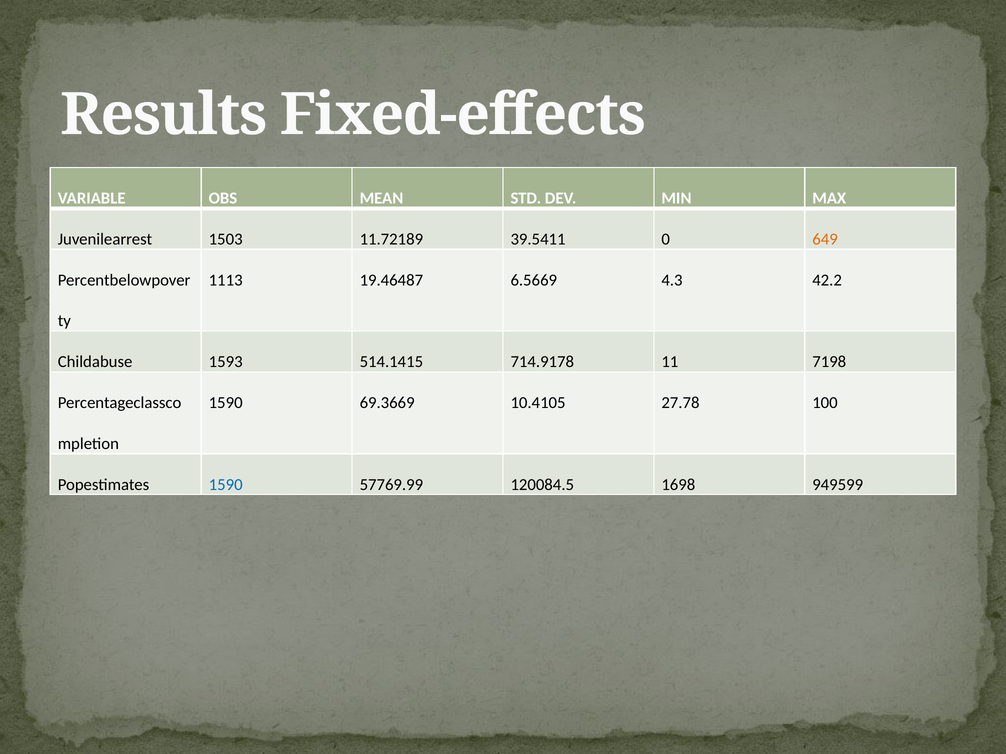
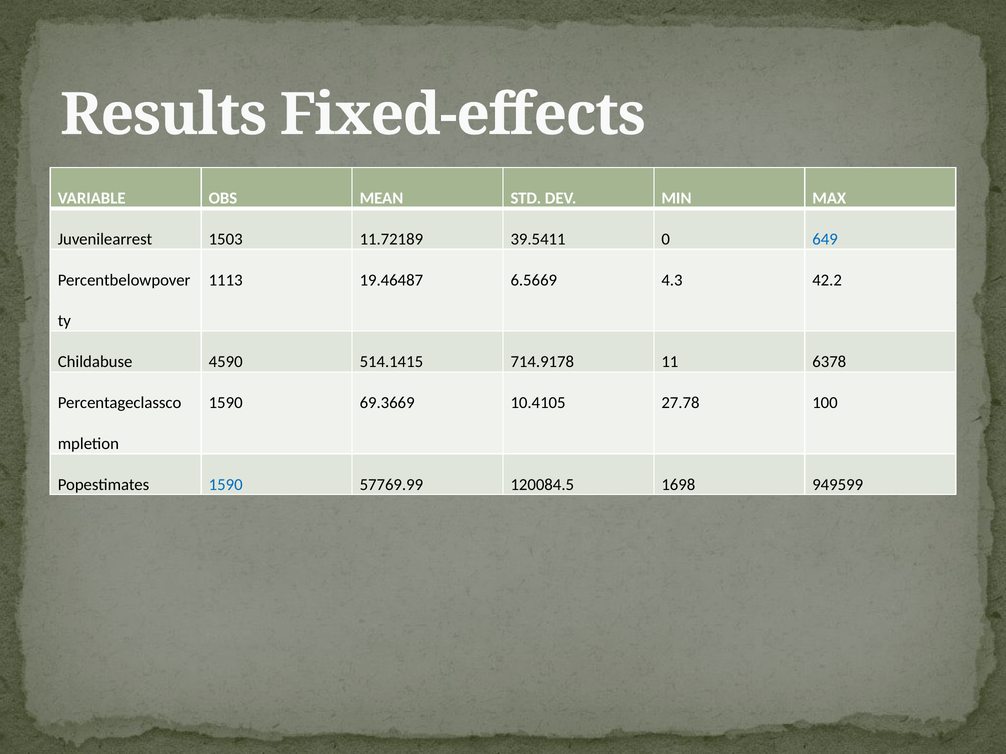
649 colour: orange -> blue (825, 239)
1593: 1593 -> 4590 (226, 362)
7198: 7198 -> 6378 (829, 362)
